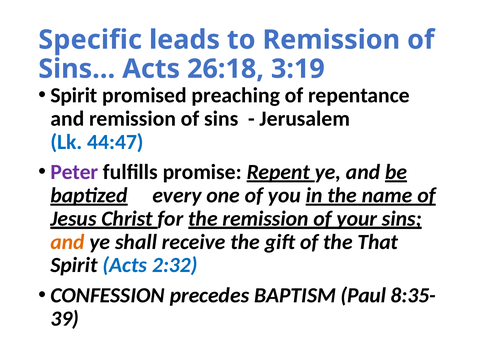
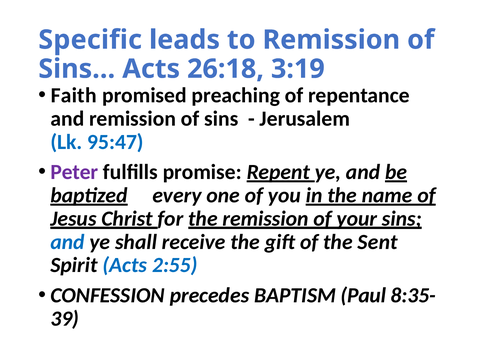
Spirit: Spirit -> Faith (74, 95)
44:47: 44:47 -> 95:47 (115, 142)
and colour: orange -> blue (67, 242)
That: That -> Sent (378, 242)
2:32: 2:32 -> 2:55 (175, 266)
